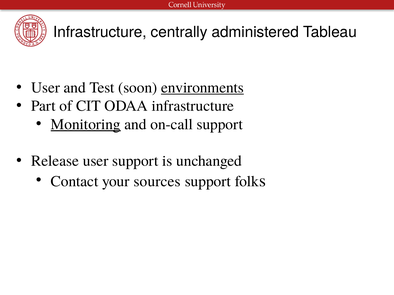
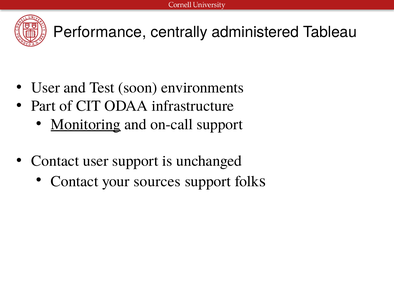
Infrastructure: Infrastructure -> Performance (100, 32)
environments underline: present -> none (202, 88)
Release: Release -> Contact (55, 161)
